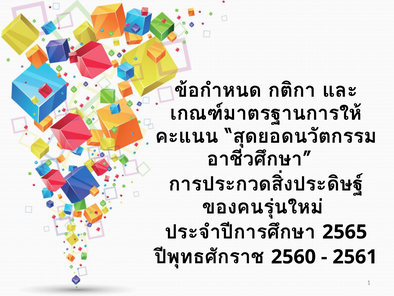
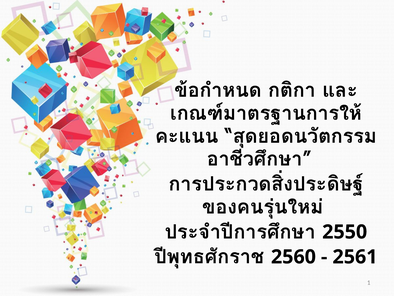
2565: 2565 -> 2550 (345, 232)
